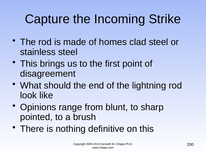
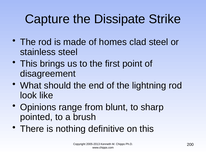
Incoming: Incoming -> Dissipate (120, 19)
